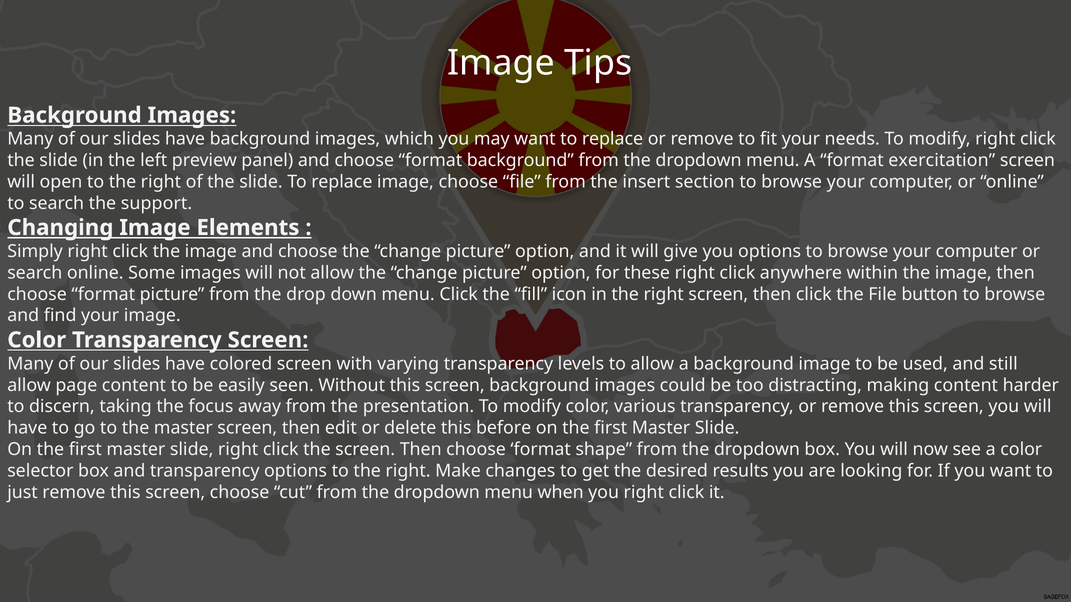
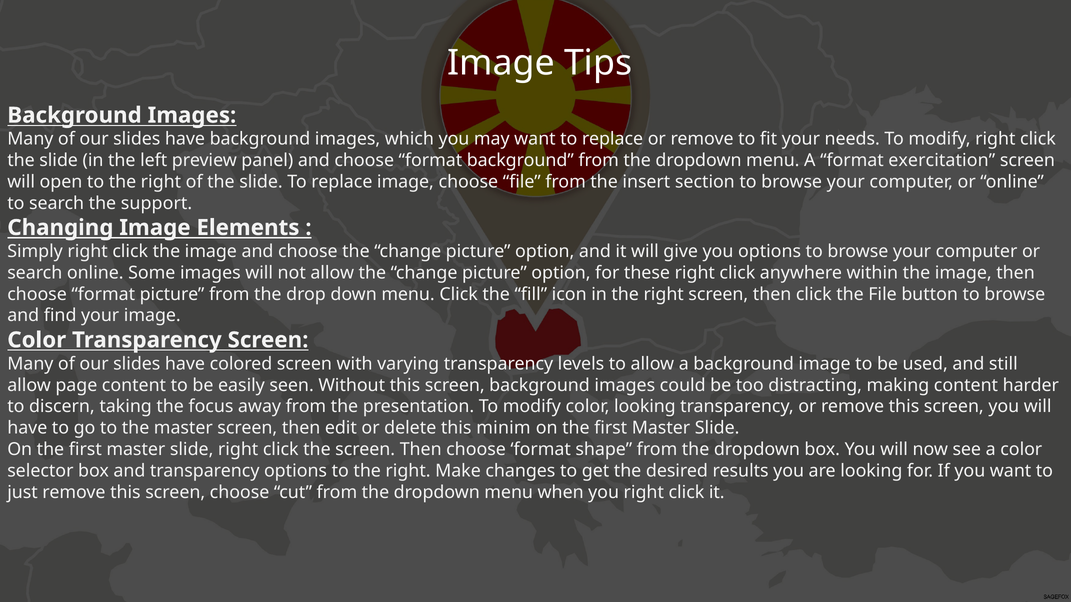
color various: various -> looking (645, 407)
before: before -> minim (504, 428)
